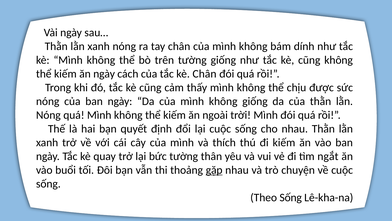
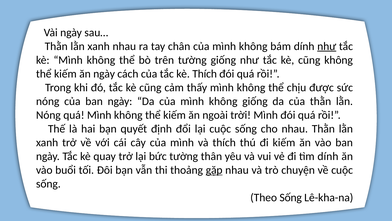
xanh nóng: nóng -> nhau (124, 46)
như underline: none -> present (327, 46)
kè Chân: Chân -> Thích (205, 74)
tìm ngắt: ngắt -> dính (328, 156)
